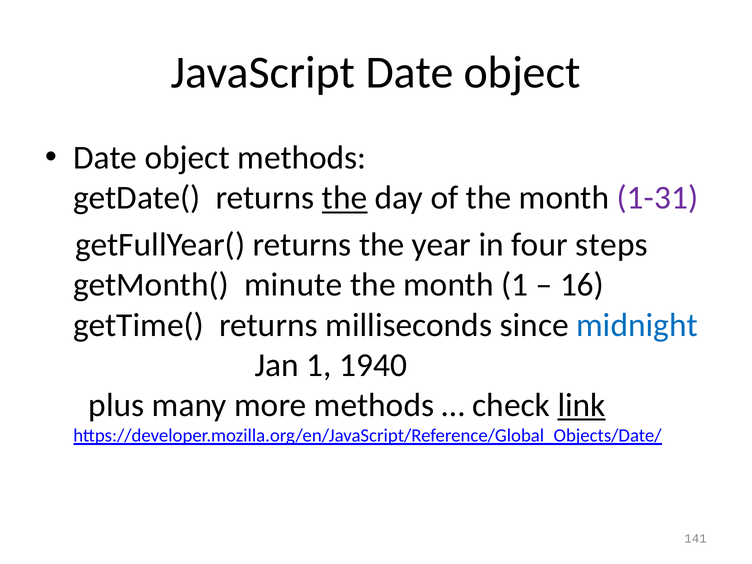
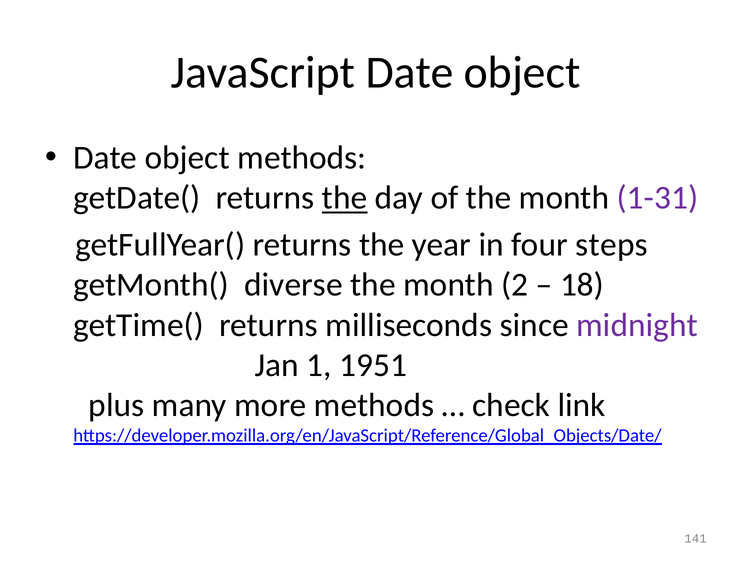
minute: minute -> diverse (293, 285)
month 1: 1 -> 2 (515, 285)
16: 16 -> 18 (582, 285)
midnight colour: blue -> purple (637, 325)
1940: 1940 -> 1951 (373, 365)
link underline: present -> none (582, 405)
